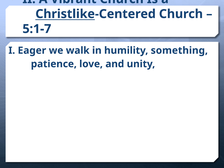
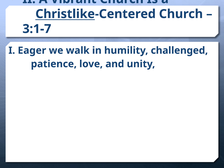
5:1-7: 5:1-7 -> 3:1-7 (37, 29)
something: something -> challenged (179, 50)
